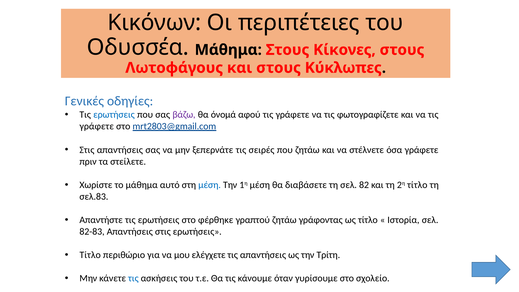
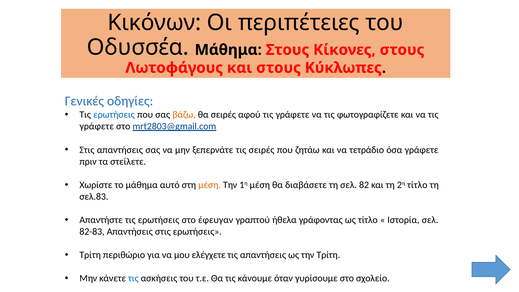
βάζω colour: purple -> orange (184, 115)
θα όνομά: όνομά -> σειρές (223, 115)
στέλνετε: στέλνετε -> τετράδιο (367, 150)
μέση colour: blue -> orange (210, 185)
φέρθηκε: φέρθηκε -> έφευγαν (216, 220)
γραπτού ζητάω: ζητάω -> ήθελα (284, 220)
Τίτλο: Τίτλο -> Τρίτη (90, 255)
